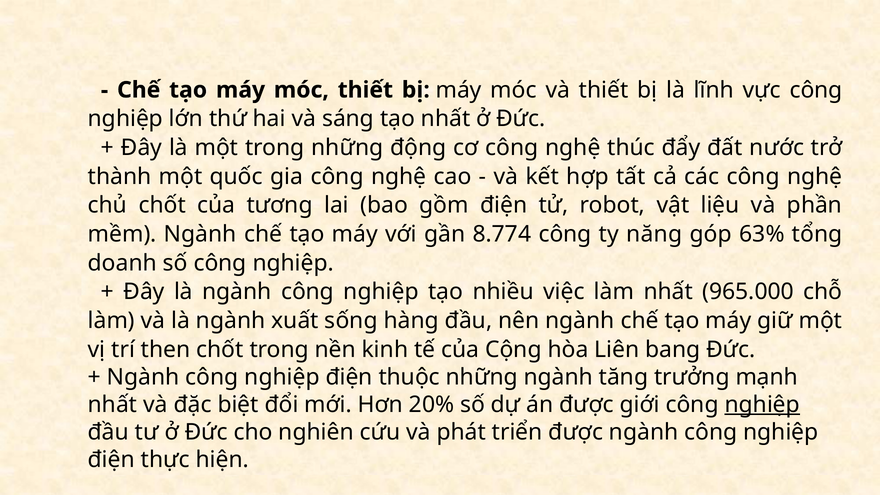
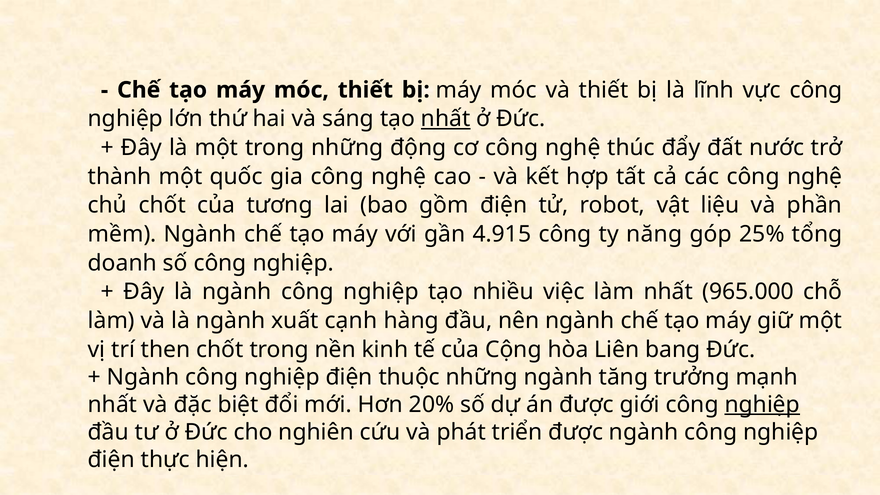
nhất underline: none -> present (446, 119)
8.774: 8.774 -> 4.915 (502, 234)
63%: 63% -> 25% (762, 234)
sống: sống -> cạnh (351, 321)
